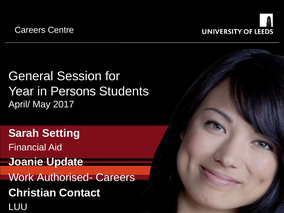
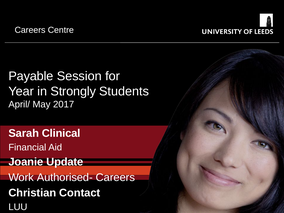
General: General -> Payable (31, 76)
Persons: Persons -> Strongly (73, 91)
Setting: Setting -> Clinical (61, 133)
